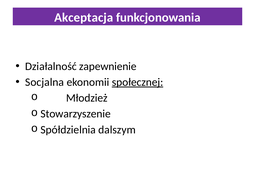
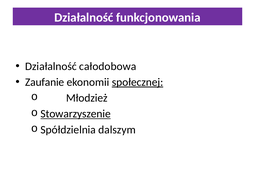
Akceptacja: Akceptacja -> Działalność (84, 17)
zapewnienie: zapewnienie -> całodobowa (108, 66)
Socjalna: Socjalna -> Zaufanie (45, 82)
Stowarzyszenie underline: none -> present (76, 114)
